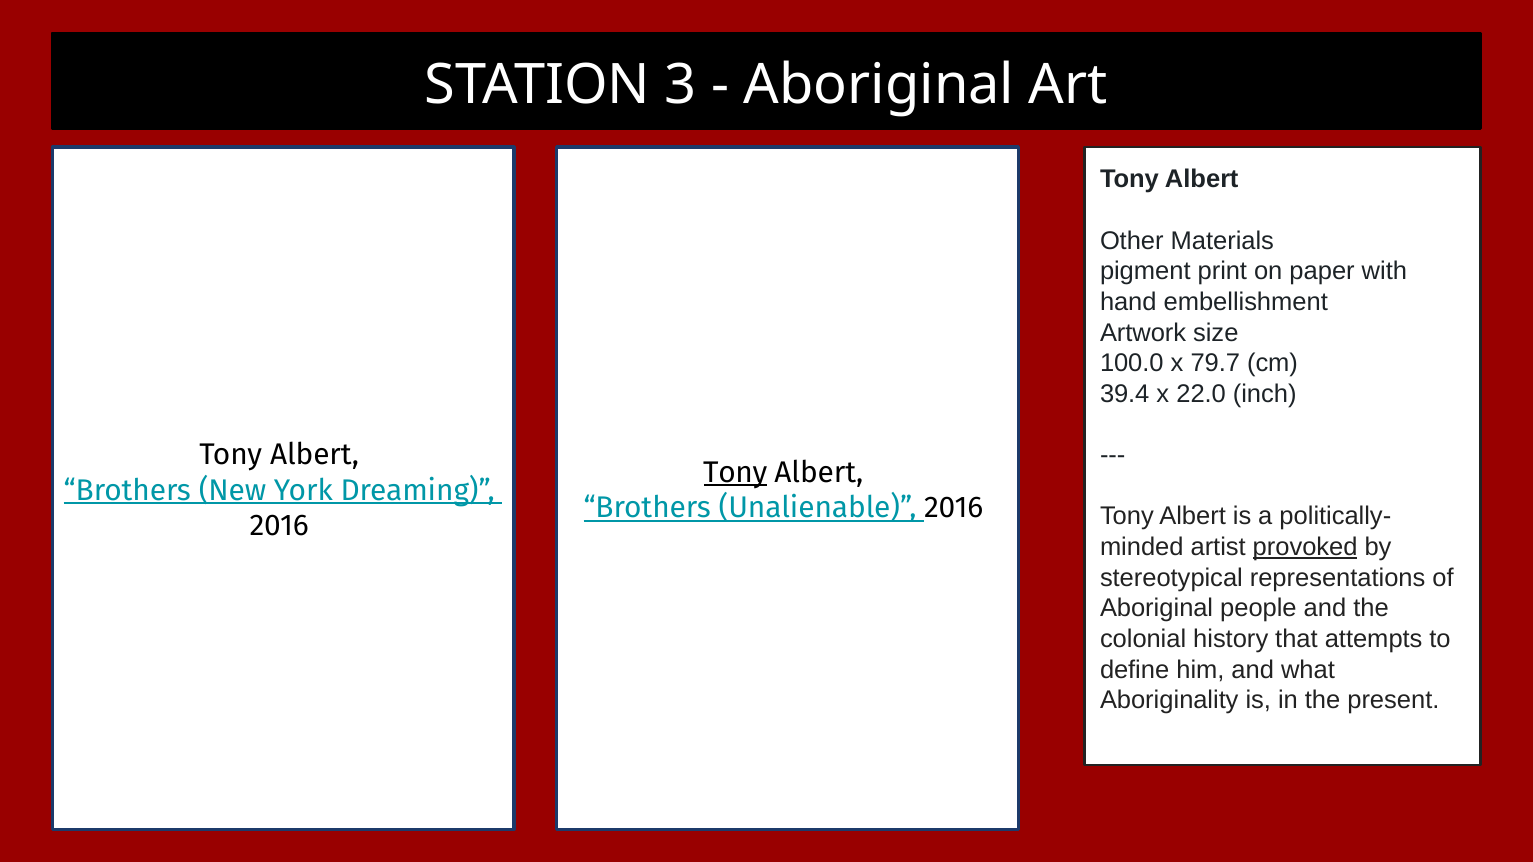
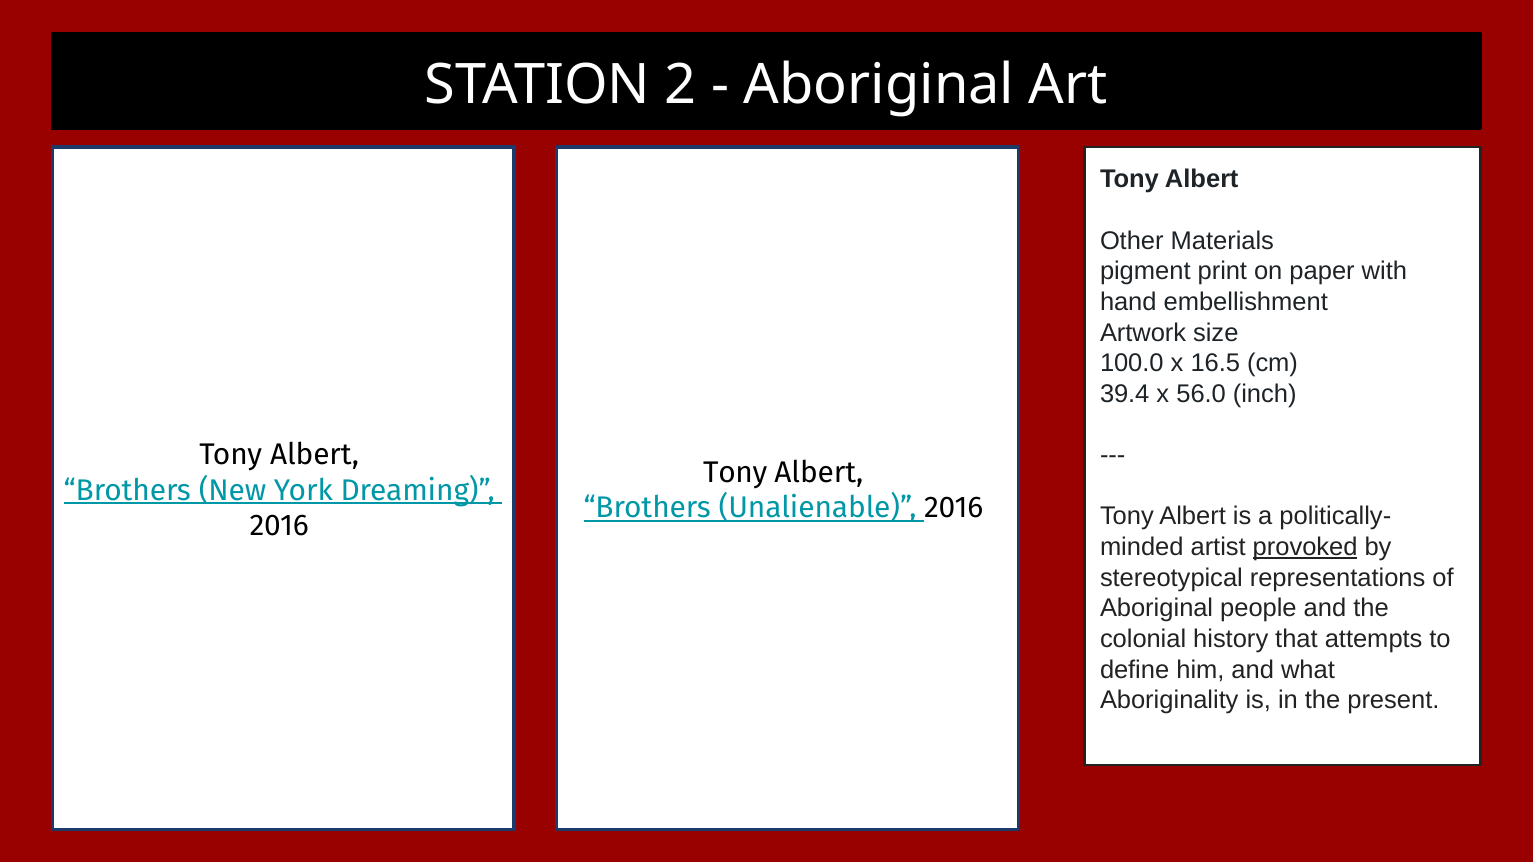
3: 3 -> 2 (681, 86)
79.7: 79.7 -> 16.5 (1215, 363)
22.0: 22.0 -> 56.0 (1201, 394)
Tony underline: present -> none (735, 472)
